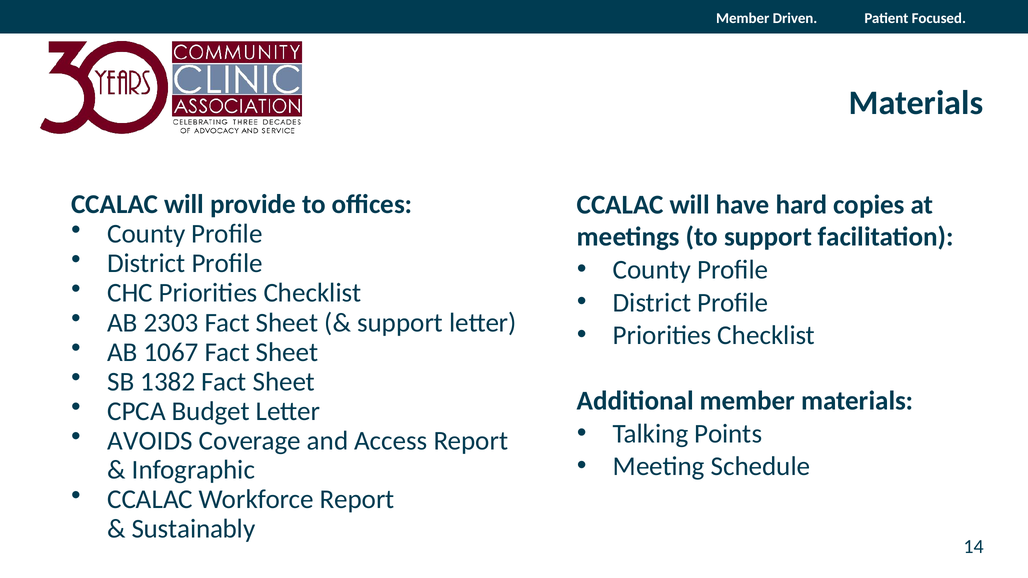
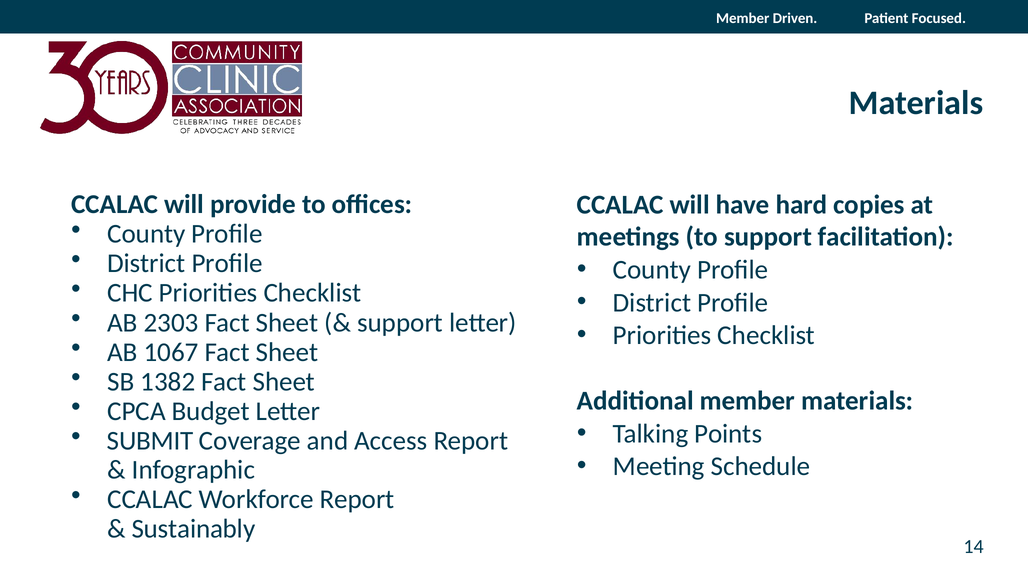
AVOIDS: AVOIDS -> SUBMIT (150, 441)
